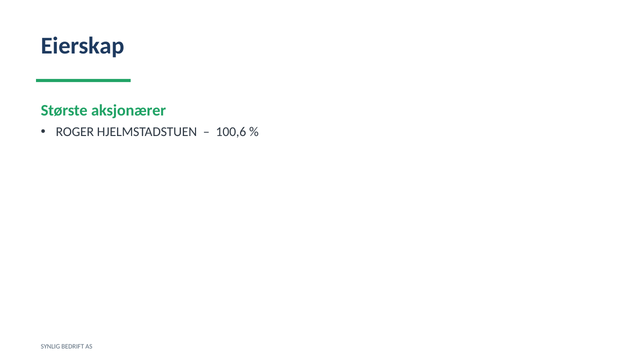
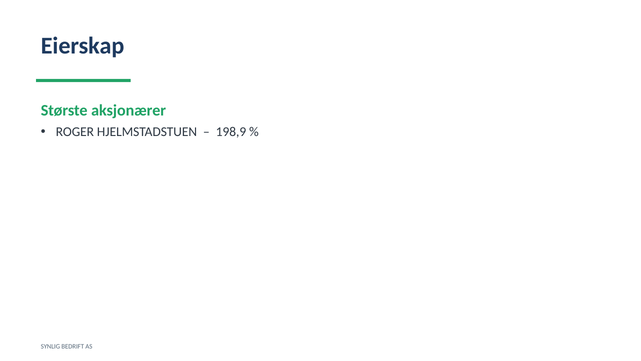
100,6: 100,6 -> 198,9 (231, 132)
